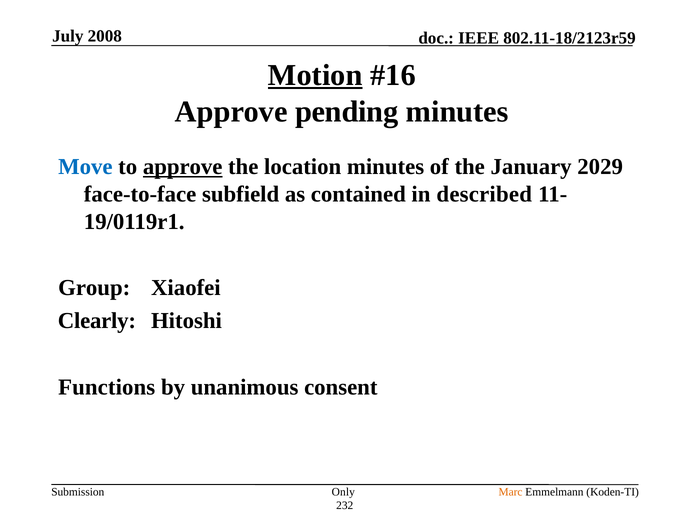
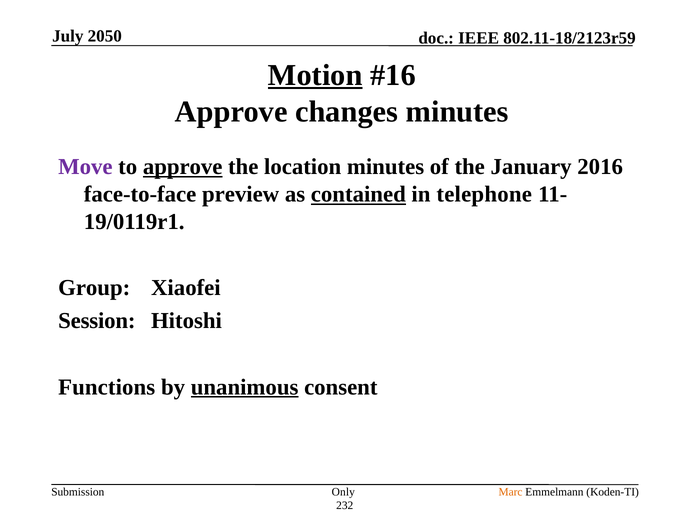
2008: 2008 -> 2050 (105, 36)
pending: pending -> changes (347, 111)
Move colour: blue -> purple (85, 167)
2029: 2029 -> 2016 (600, 167)
subfield: subfield -> preview (241, 194)
contained underline: none -> present (358, 194)
described: described -> telephone (484, 194)
Clearly: Clearly -> Session (97, 321)
unanimous underline: none -> present (245, 387)
